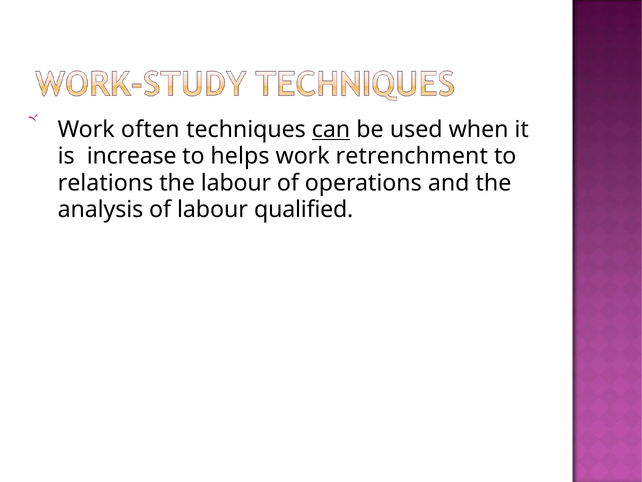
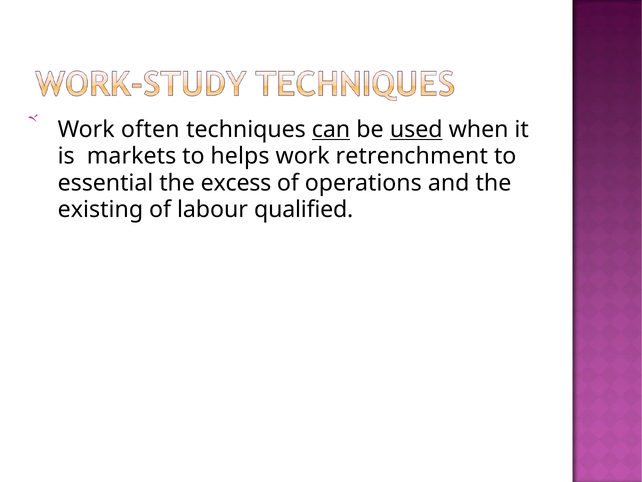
used underline: none -> present (416, 129)
increase: increase -> markets (132, 156)
relations: relations -> essential (106, 183)
the labour: labour -> excess (236, 183)
analysis: analysis -> existing (100, 209)
